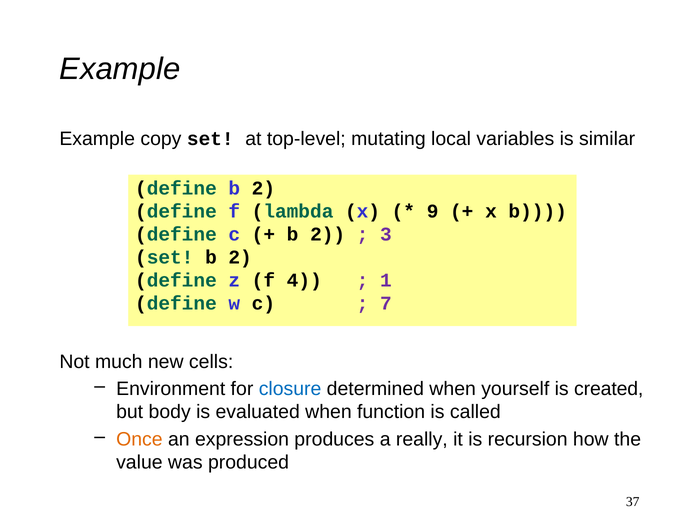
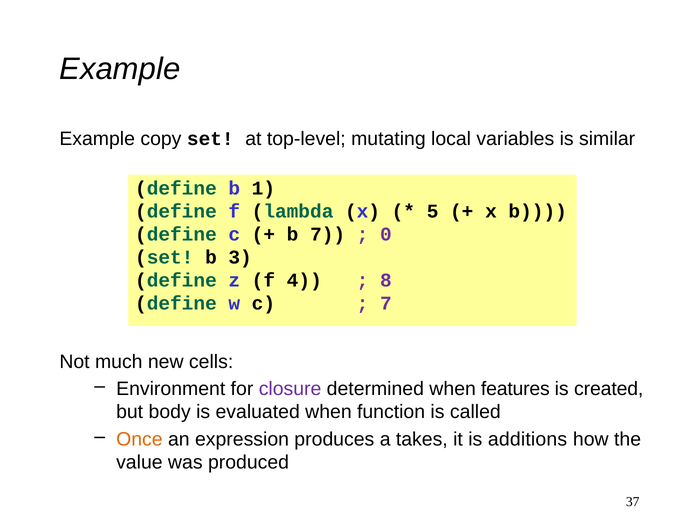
define b 2: 2 -> 1 (263, 189)
9: 9 -> 5 (433, 212)
2: 2 -> 7 (328, 234)
3: 3 -> 0 (386, 234)
set b 2: 2 -> 3 (240, 257)
1: 1 -> 8 (386, 280)
closure colour: blue -> purple (290, 389)
yourself: yourself -> features (515, 389)
really: really -> takes (422, 439)
recursion: recursion -> additions (528, 439)
